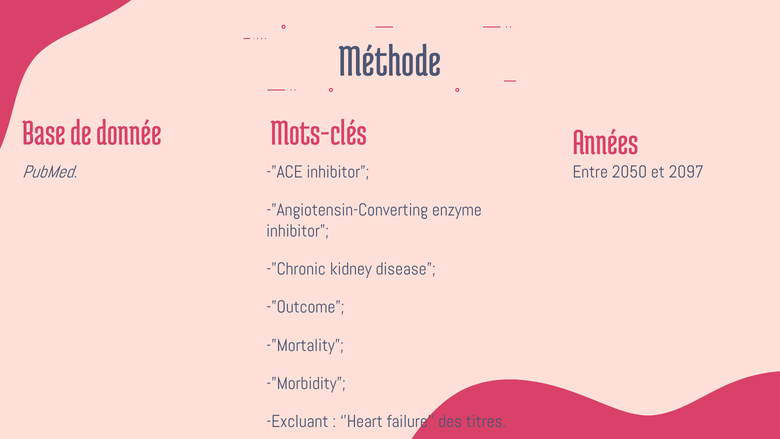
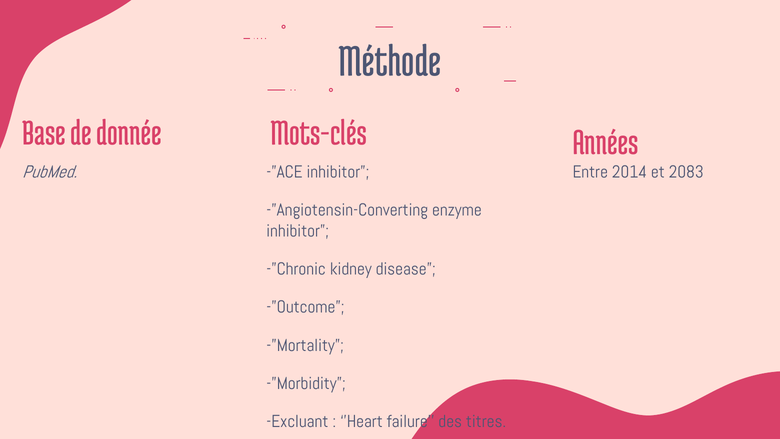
2050: 2050 -> 2014 (629, 172)
2097: 2097 -> 2083 (686, 172)
